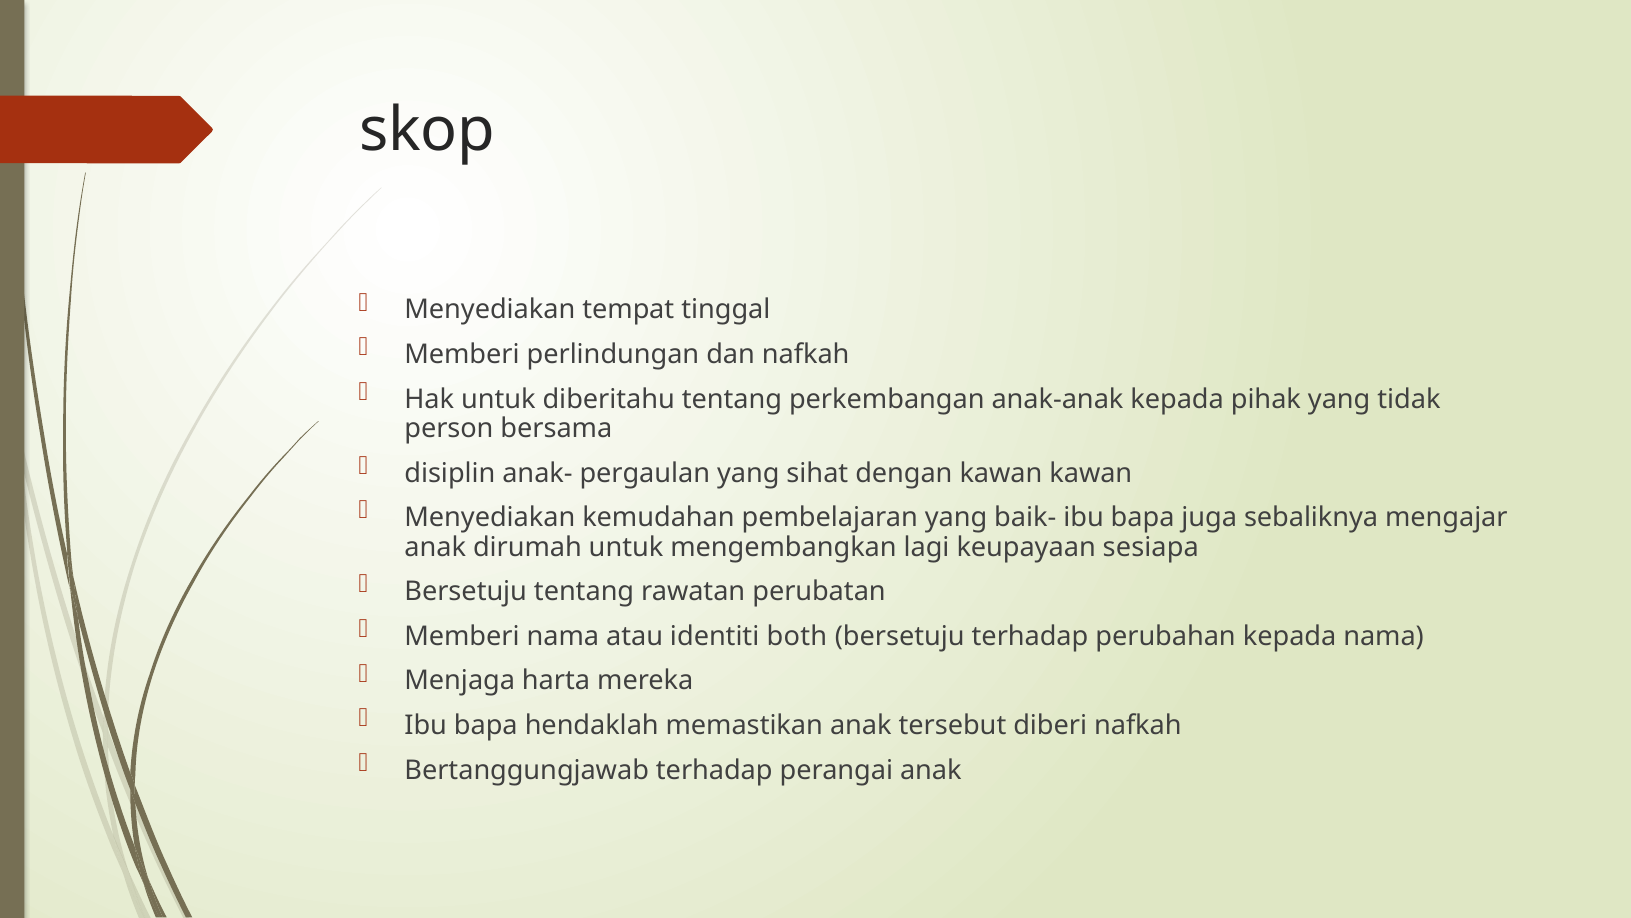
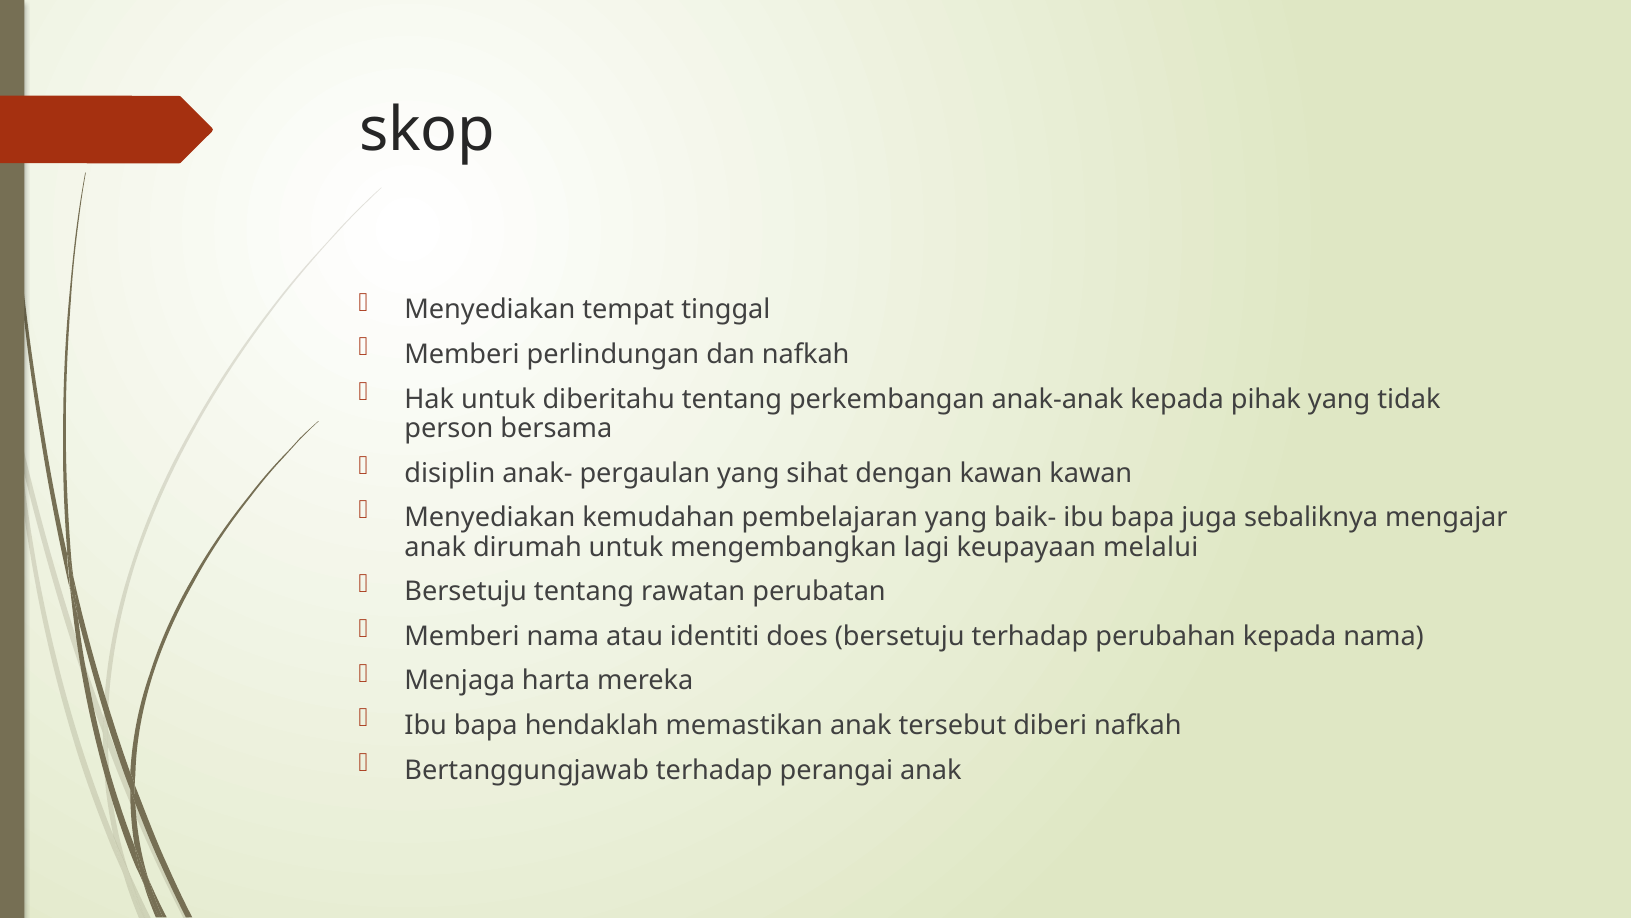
sesiapa: sesiapa -> melalui (1151, 547)
both: both -> does (797, 636)
